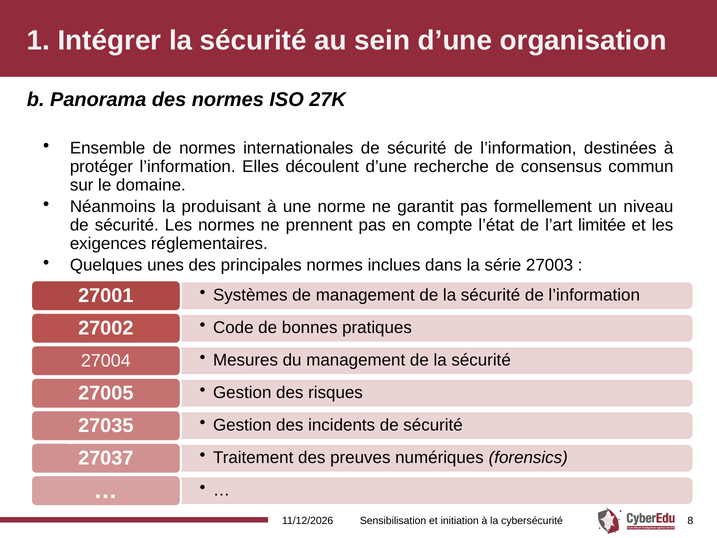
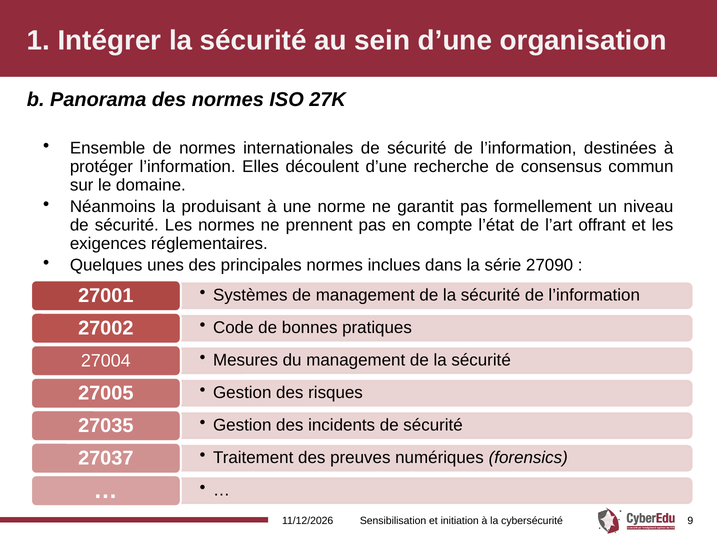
limitée: limitée -> offrant (602, 225)
27003: 27003 -> 27090 (550, 265)
8: 8 -> 9 (690, 521)
